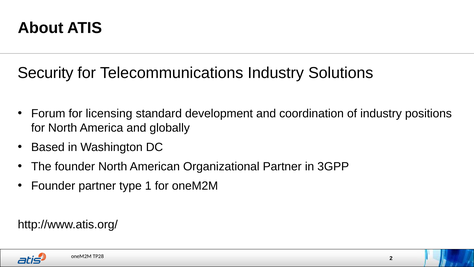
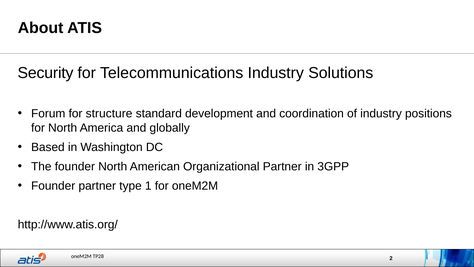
licensing: licensing -> structure (109, 114)
